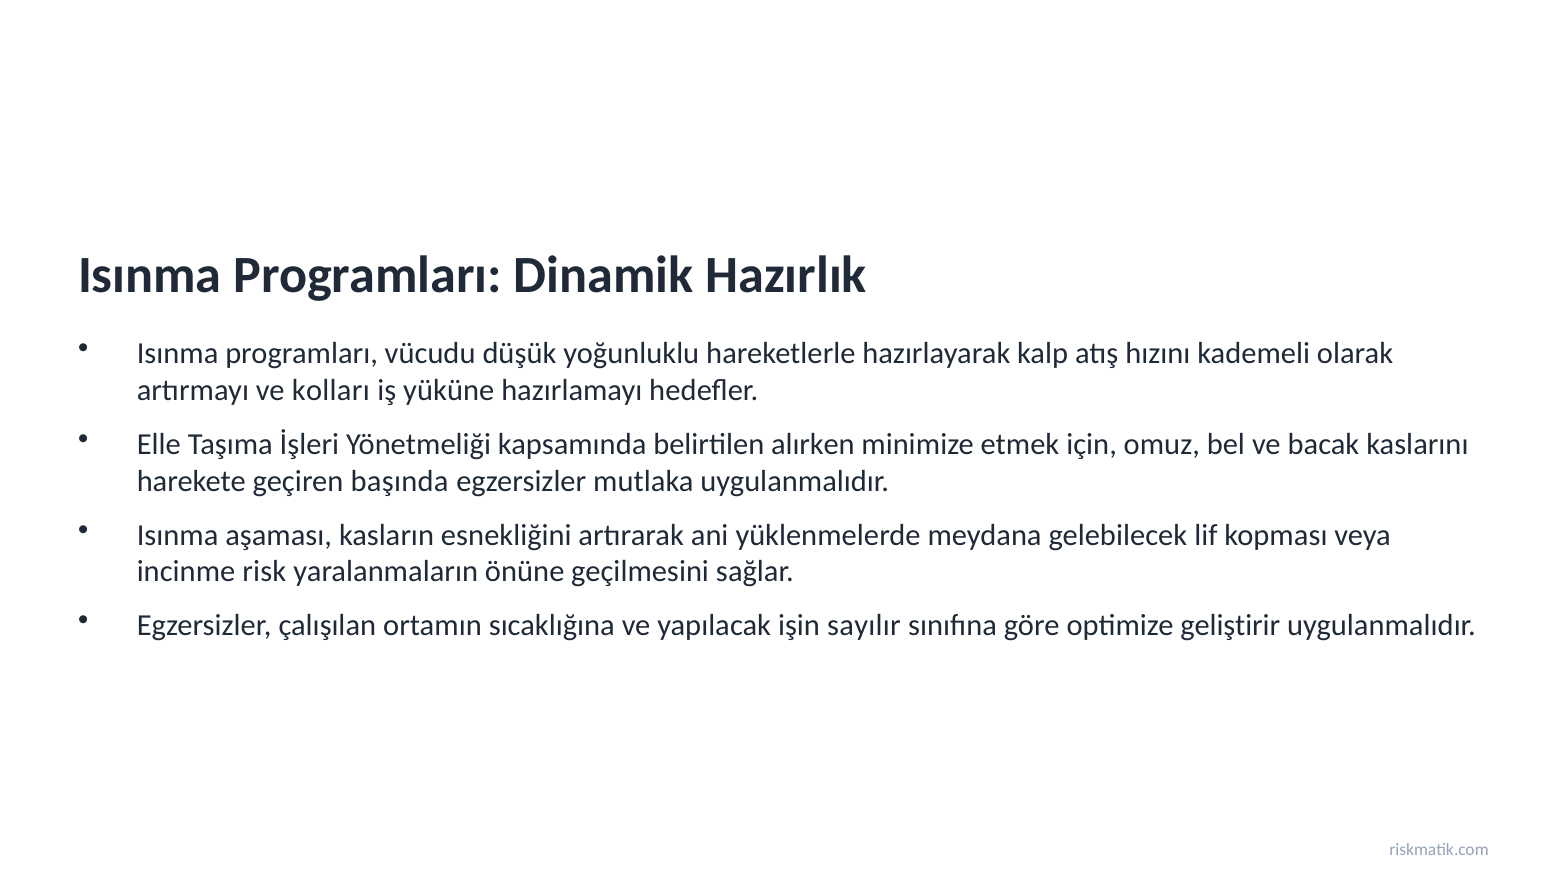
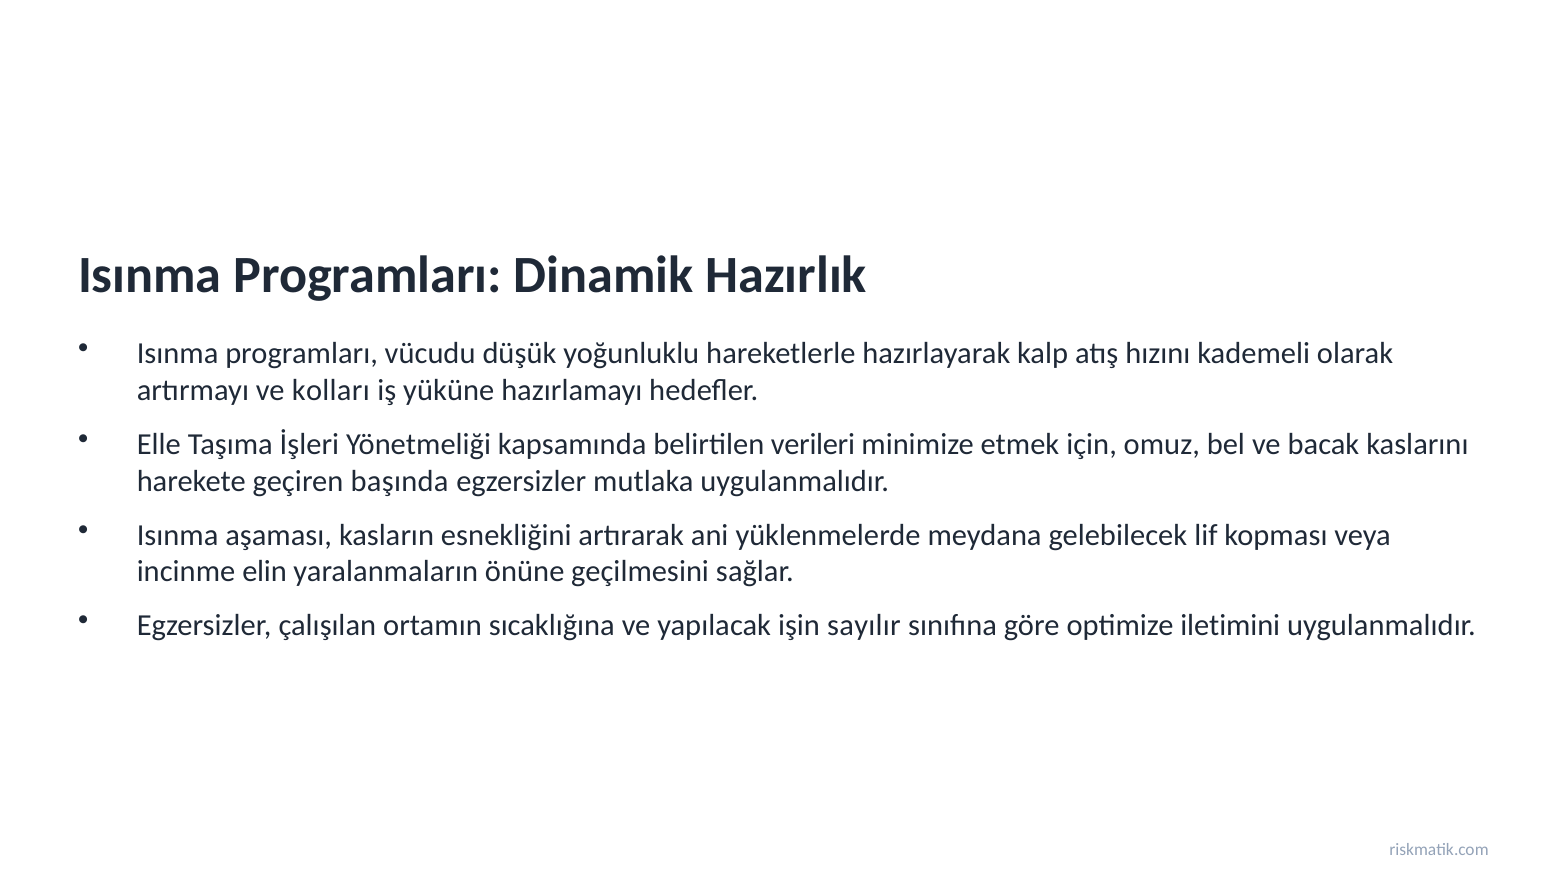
alırken: alırken -> verileri (813, 444)
risk: risk -> elin (265, 571)
geliştirir: geliştirir -> iletimini (1230, 625)
